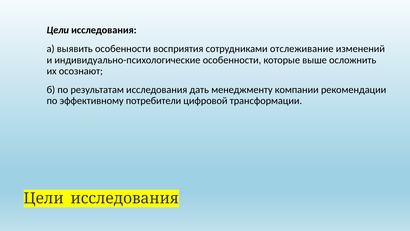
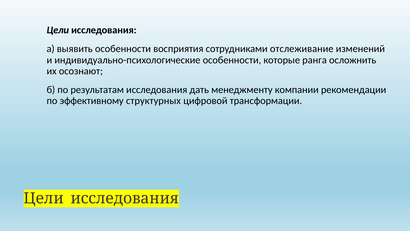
выше: выше -> ранга (315, 60)
потребители: потребители -> структурных (153, 101)
